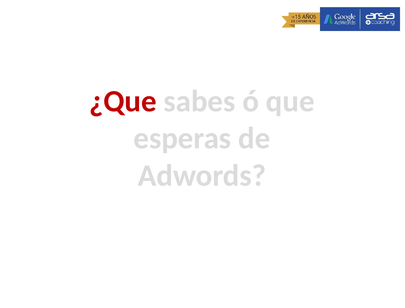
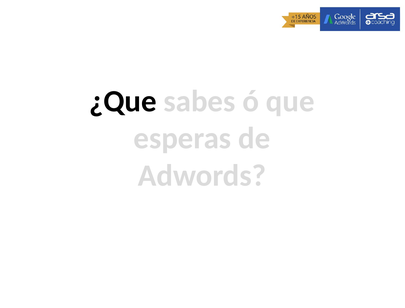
¿Que colour: red -> black (123, 101)
